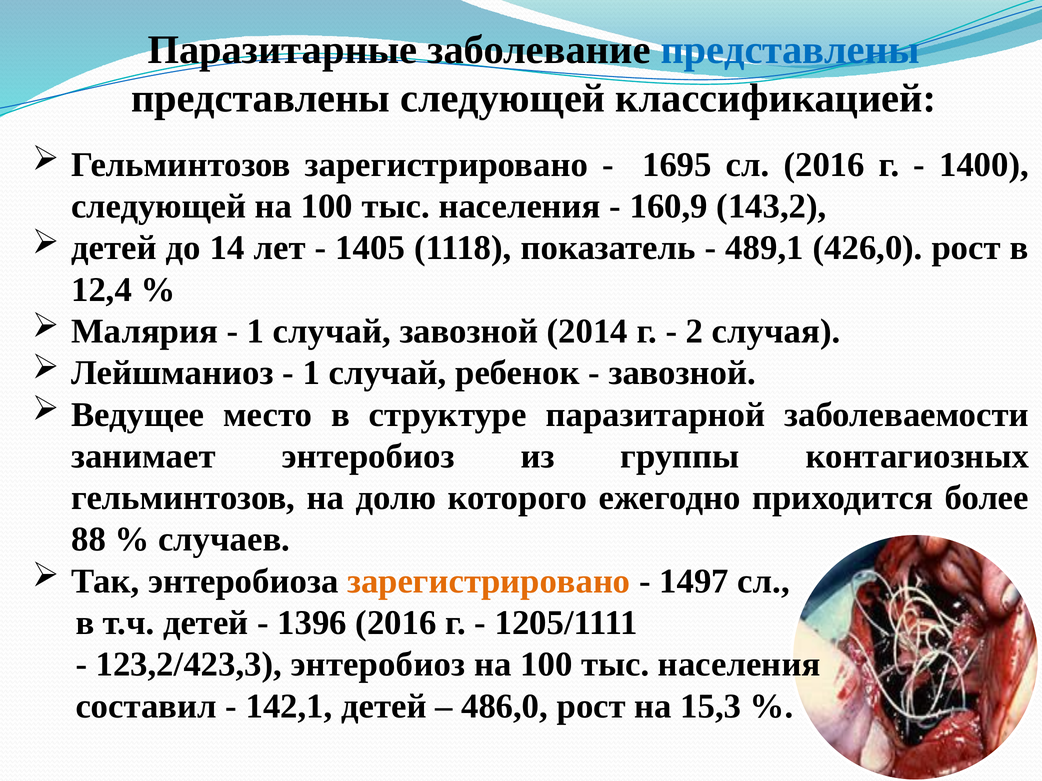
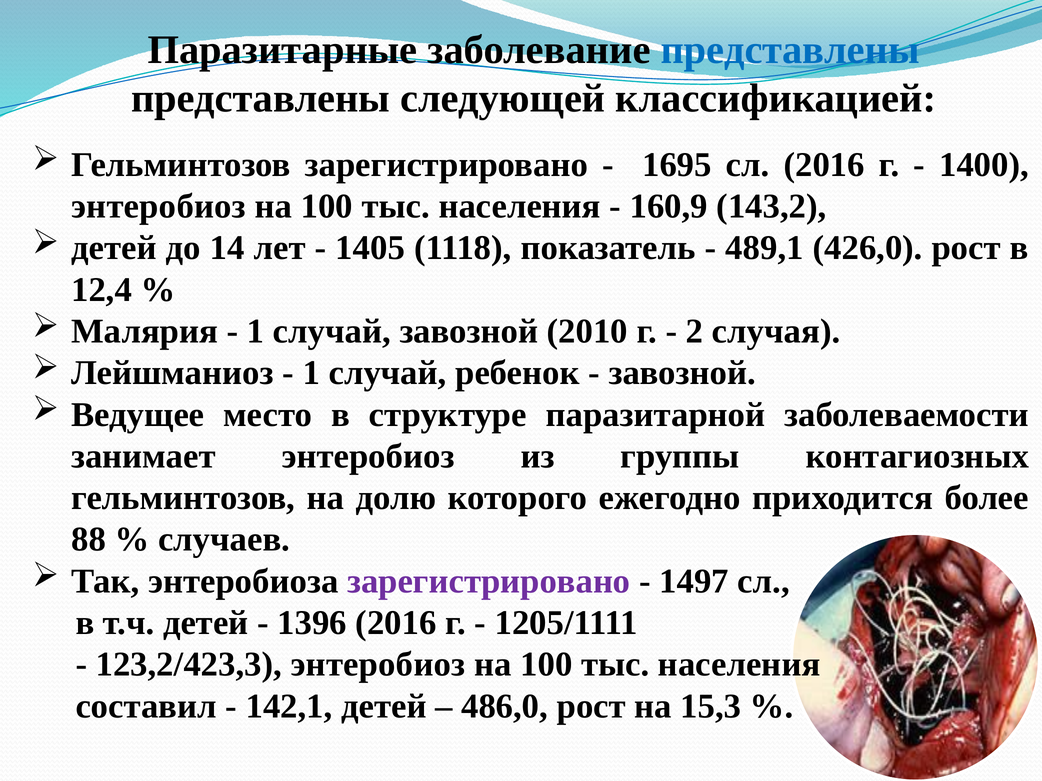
следующей: следующей -> энтеробиоз (159, 206)
2014: 2014 -> 2010 (587, 331)
зарегистрировано colour: orange -> purple (489, 582)
